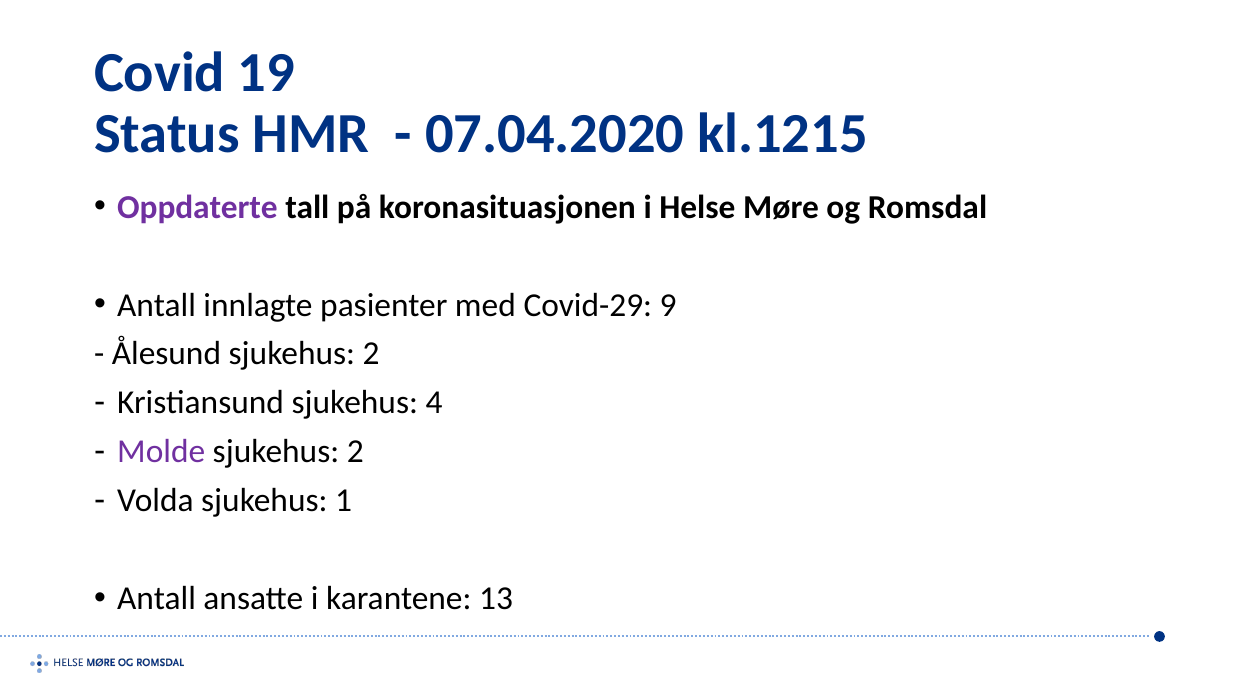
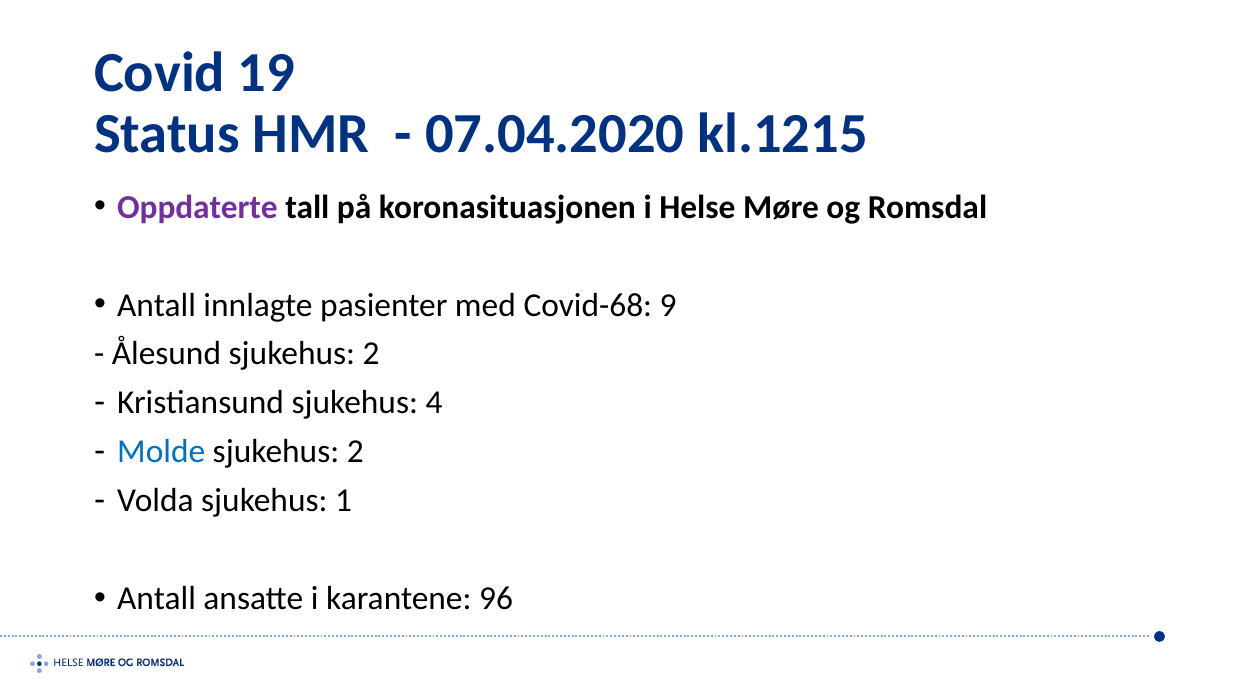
Covid-29: Covid-29 -> Covid-68 (588, 305)
Molde colour: purple -> blue (161, 452)
13: 13 -> 96 (496, 599)
